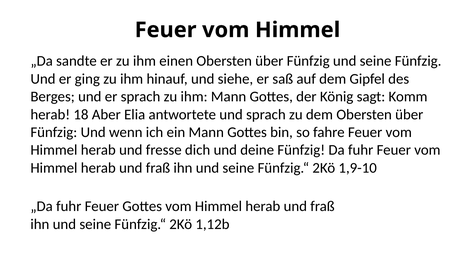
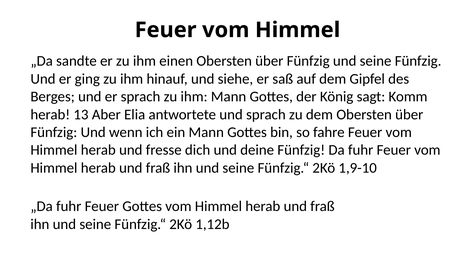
18: 18 -> 13 (81, 115)
